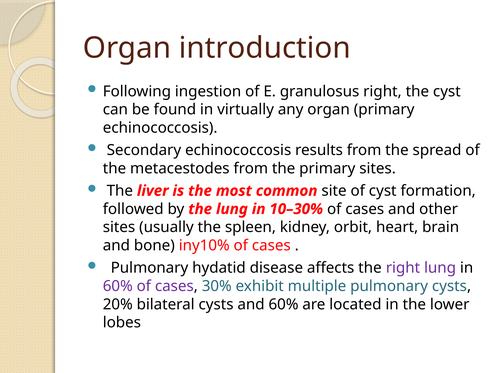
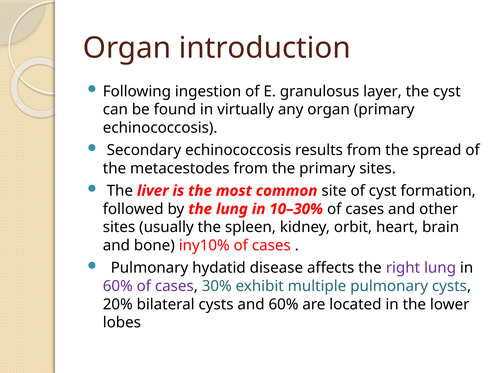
granulosus right: right -> layer (383, 91)
